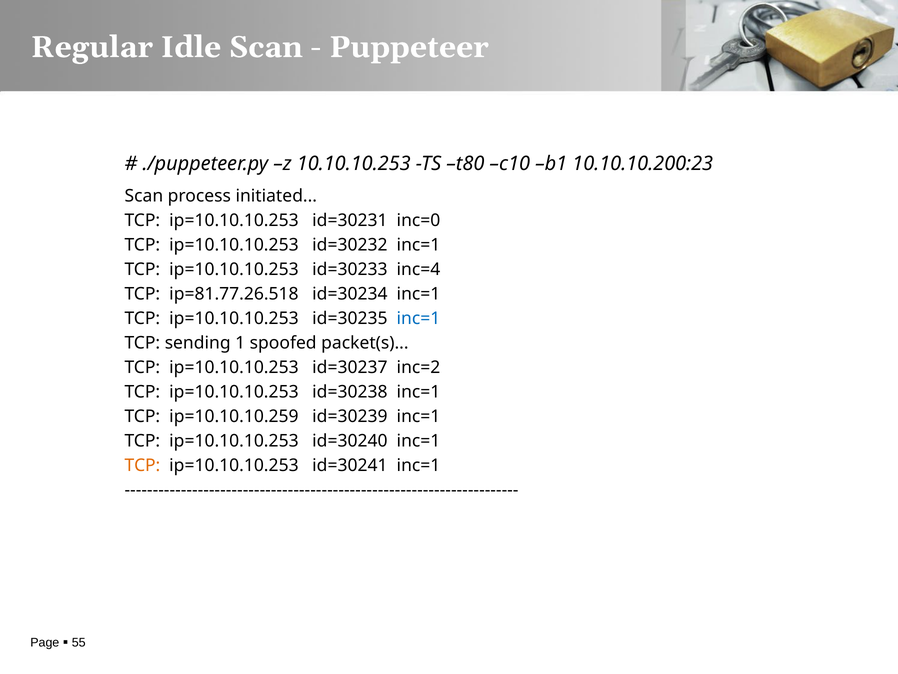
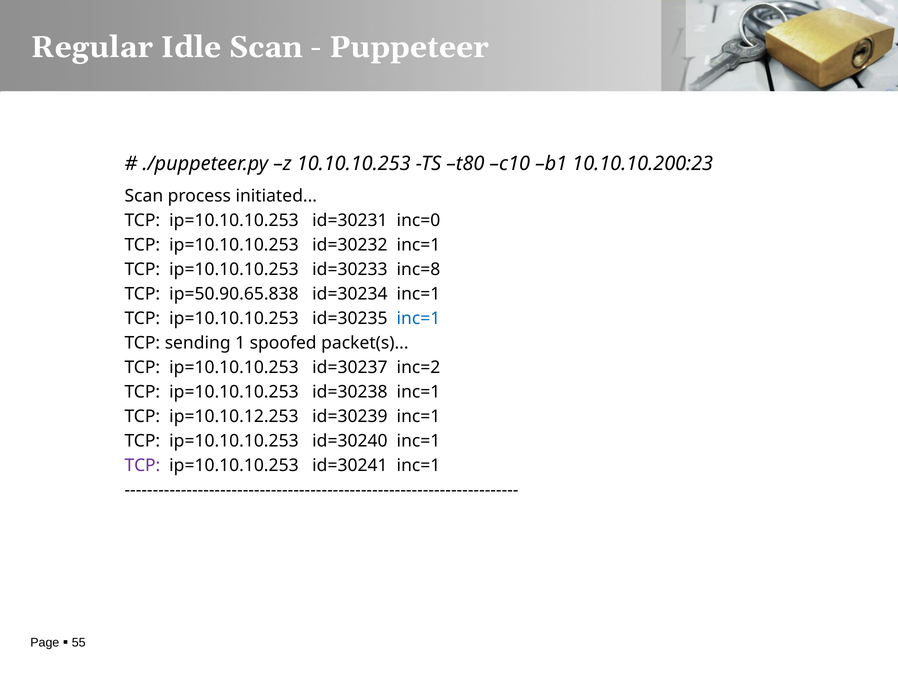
inc=4: inc=4 -> inc=8 (418, 269)
ip=81.77.26.518: ip=81.77.26.518 -> ip=50.90.65.838 (234, 294)
ip=10.10.10.259: ip=10.10.10.259 -> ip=10.10.12.253 (234, 416)
TCP colour: orange -> purple (142, 465)
